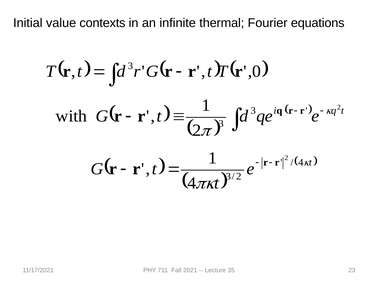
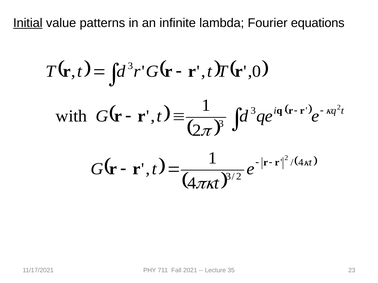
Initial underline: none -> present (28, 23)
contexts: contexts -> patterns (102, 23)
thermal: thermal -> lambda (222, 23)
